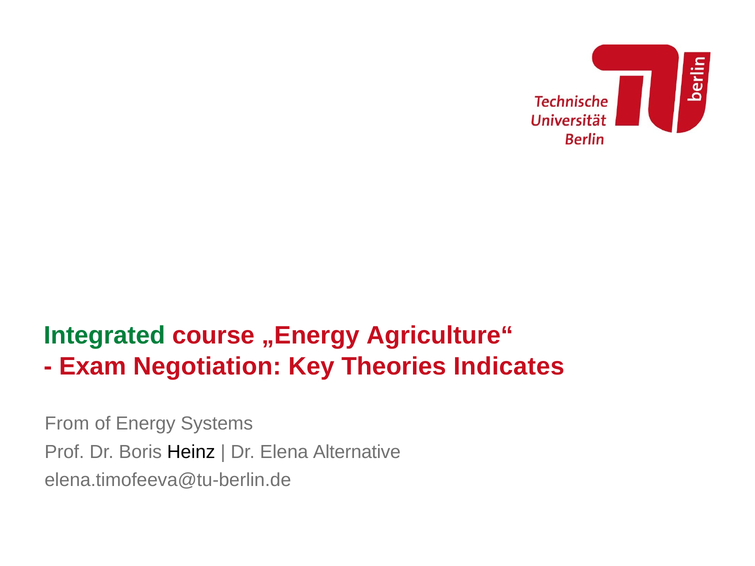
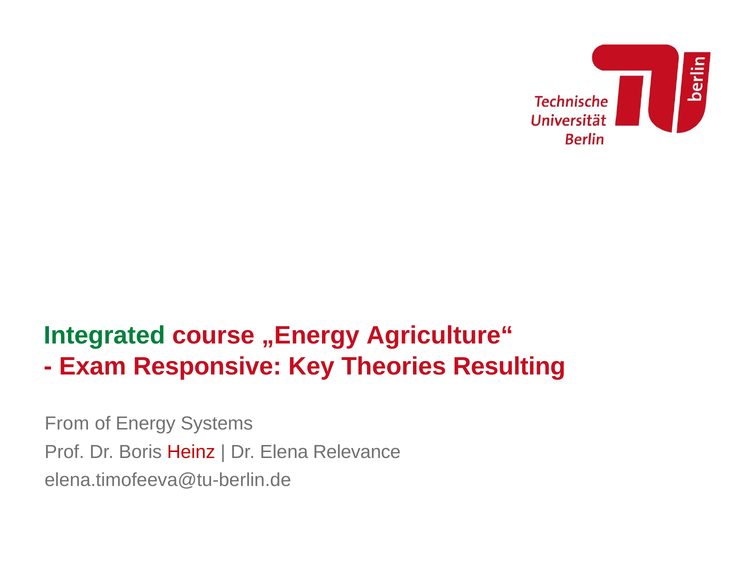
Negotiation: Negotiation -> Responsive (207, 367)
Indicates: Indicates -> Resulting (509, 367)
Heinz colour: black -> red (191, 452)
Alternative: Alternative -> Relevance (357, 452)
